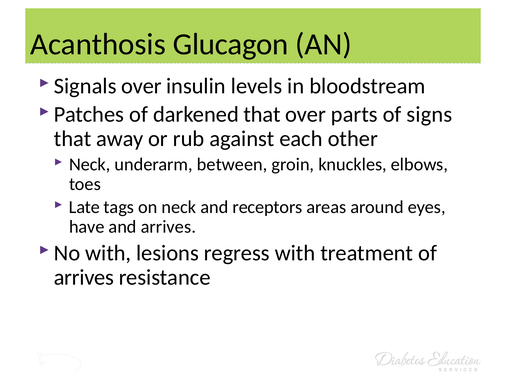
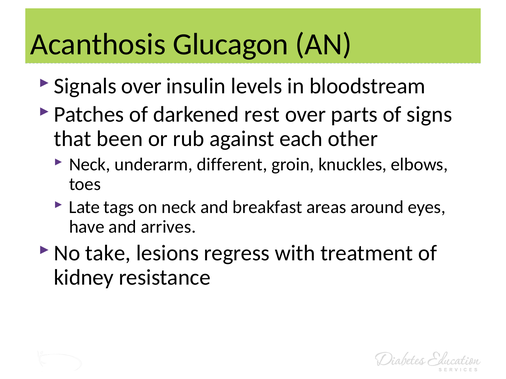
darkened that: that -> rest (262, 115)
away: away -> been (120, 139)
between: between -> different (232, 165)
receptors: receptors -> breakfast (267, 208)
with: with -> take (108, 253)
arrives: arrives -> kidney (84, 278)
